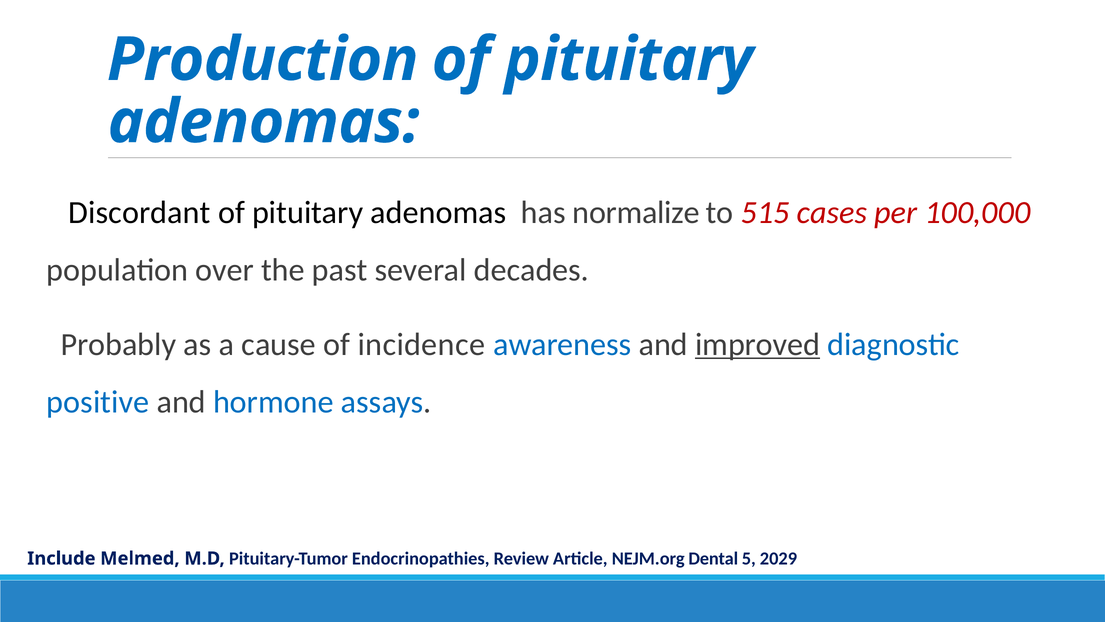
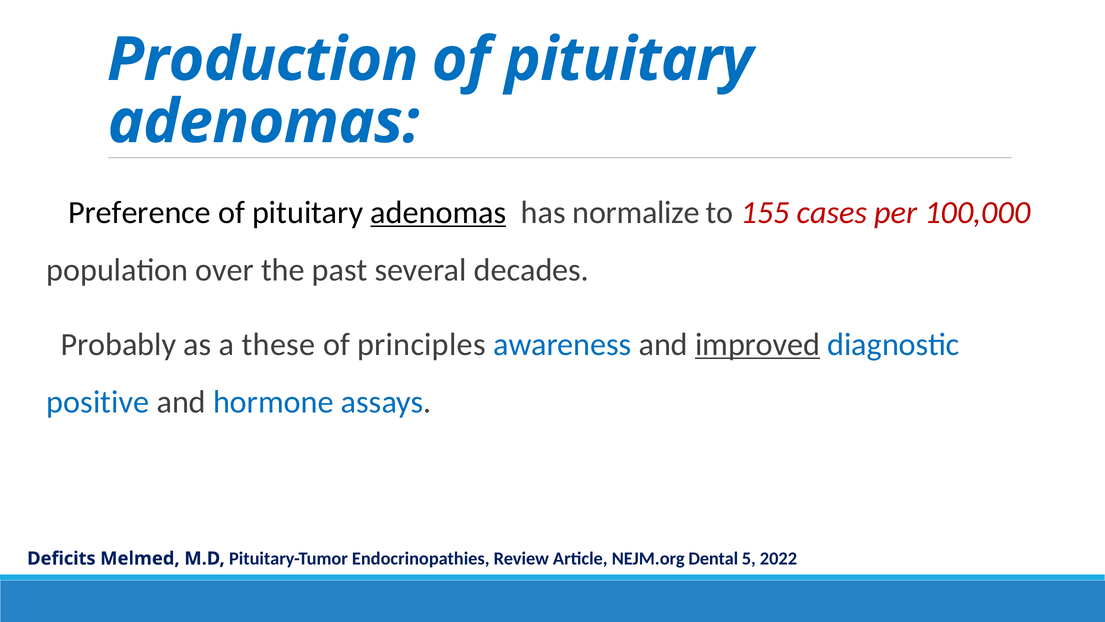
Discordant: Discordant -> Preference (140, 212)
adenomas underline: none -> present (438, 212)
515: 515 -> 155 (765, 212)
cause: cause -> these (278, 344)
incidence: incidence -> principles (421, 344)
Include: Include -> Deficits (61, 558)
2029: 2029 -> 2022 (778, 558)
